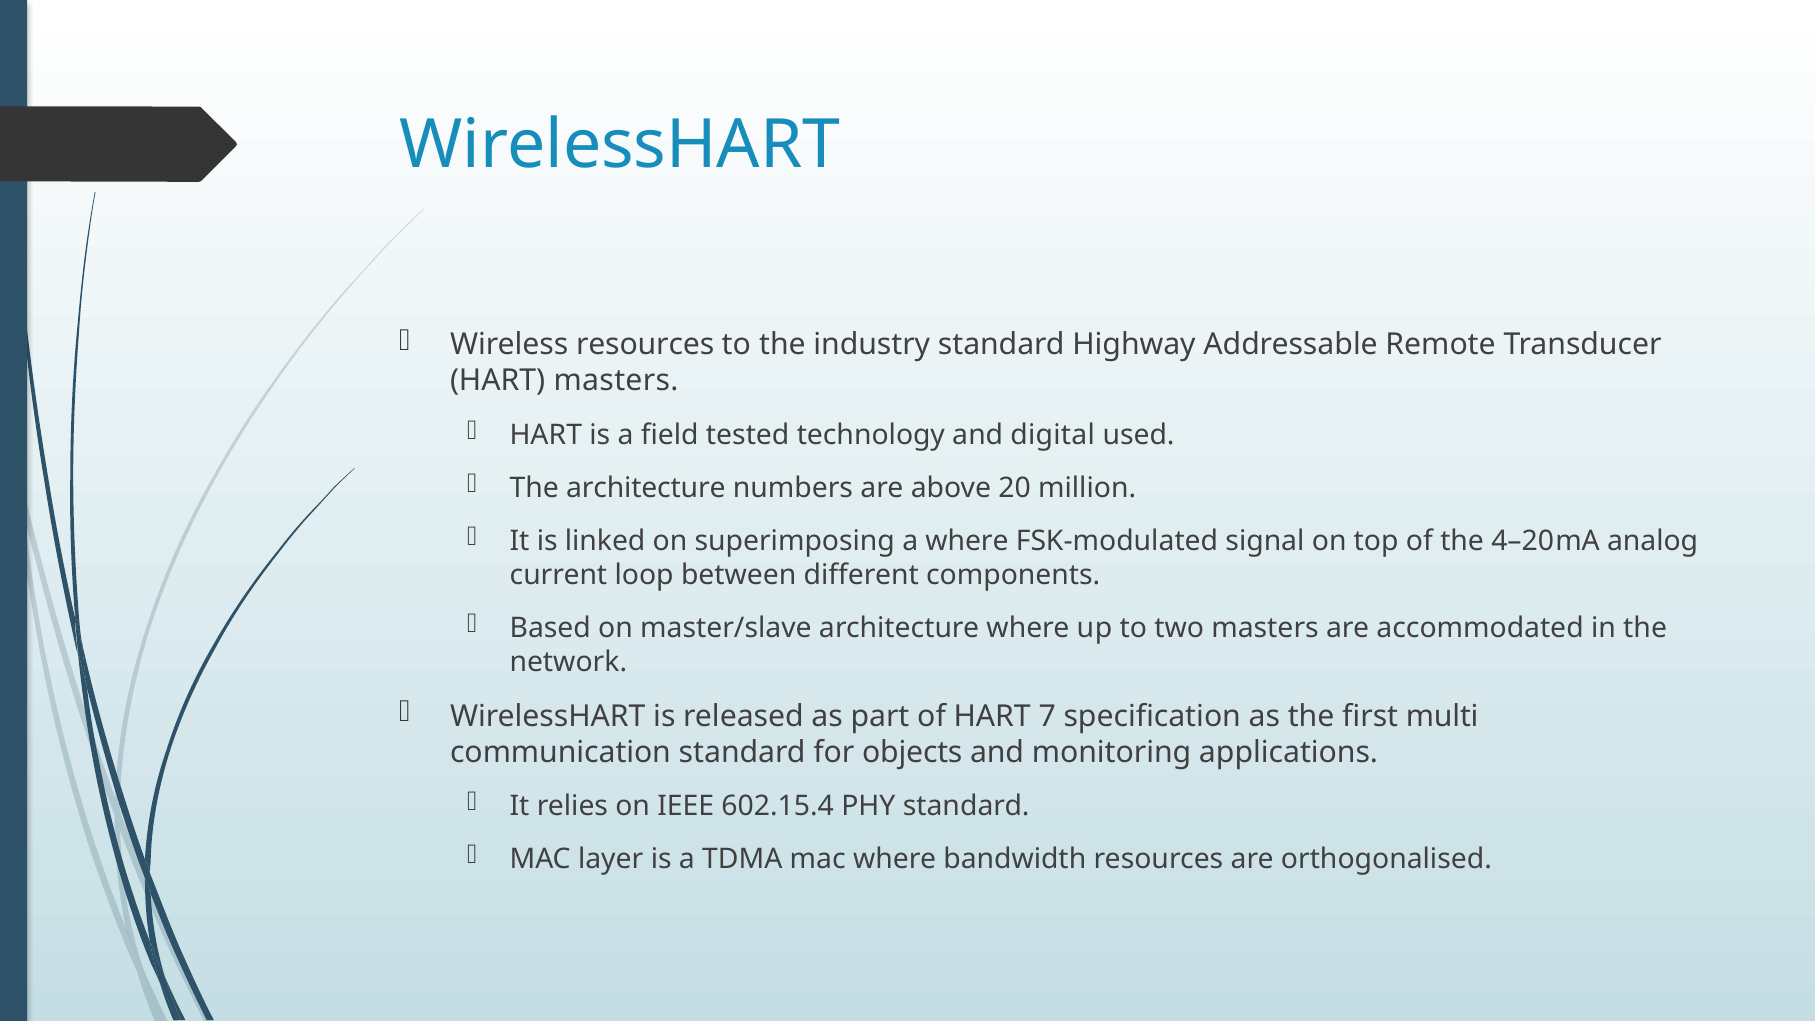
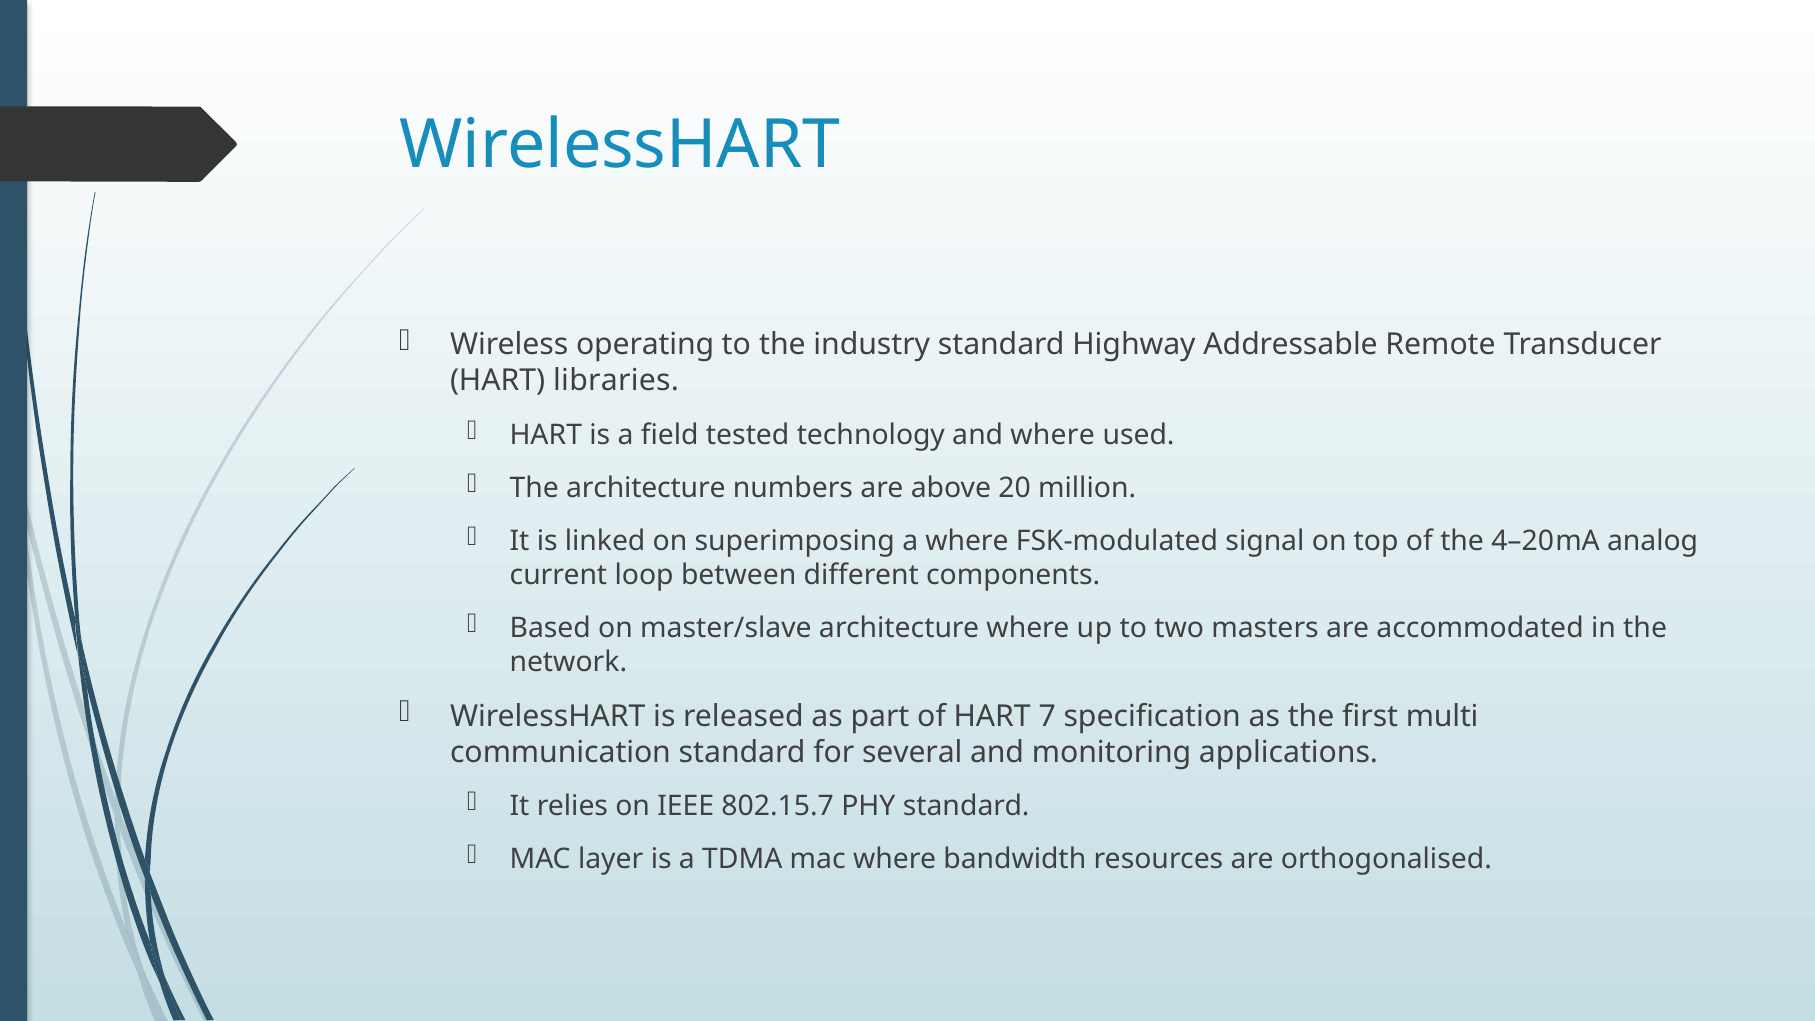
Wireless resources: resources -> operating (645, 345)
HART masters: masters -> libraries (616, 381)
and digital: digital -> where (1053, 435)
objects: objects -> several (912, 752)
602.15.4: 602.15.4 -> 802.15.7 (778, 806)
